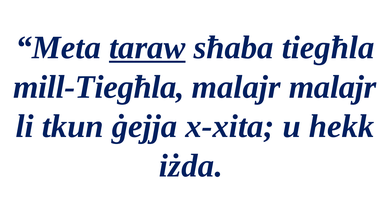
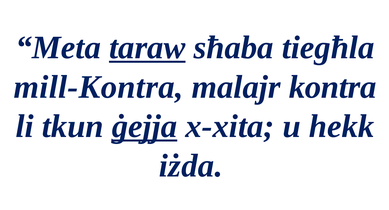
mill-Tiegħla: mill-Tiegħla -> mill-Kontra (98, 87)
malajr malajr: malajr -> kontra (333, 87)
ġejja underline: none -> present (145, 126)
